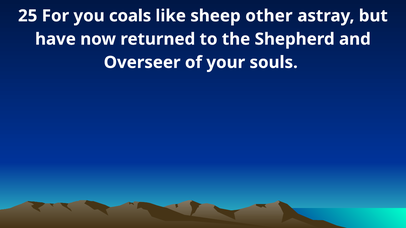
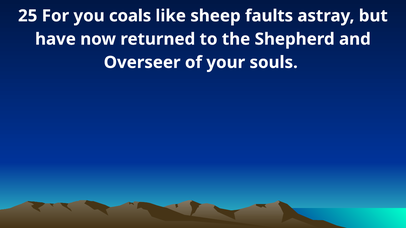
other: other -> faults (269, 16)
